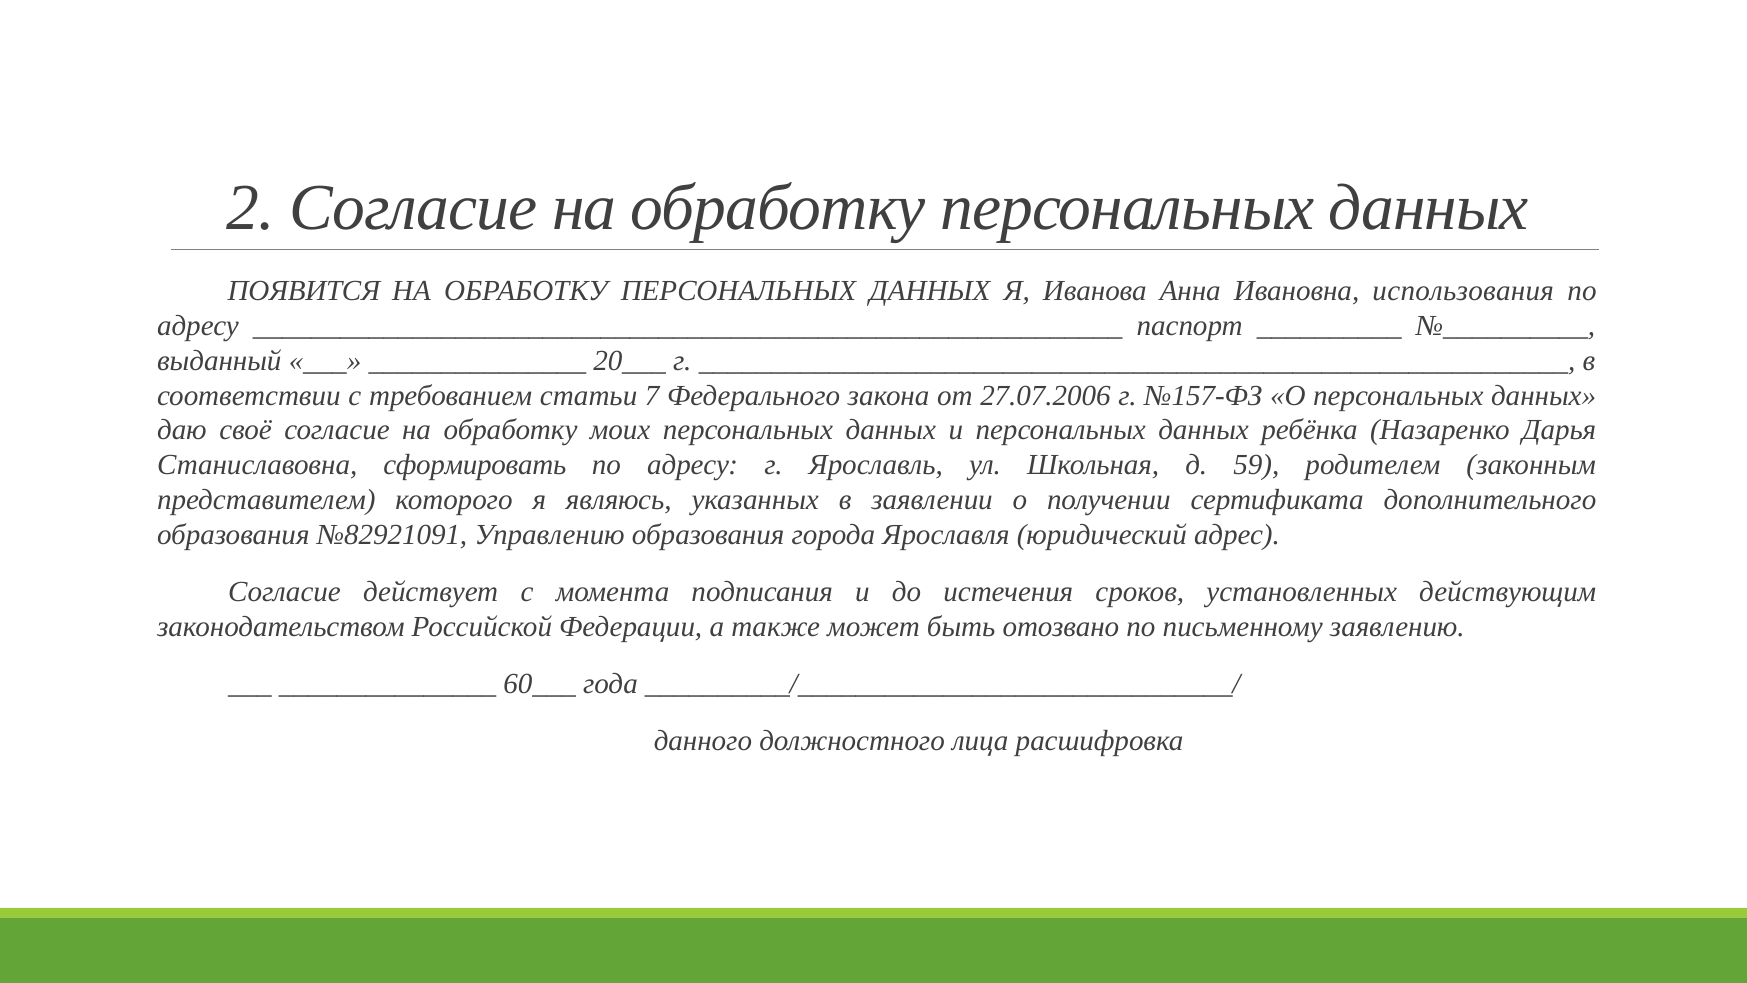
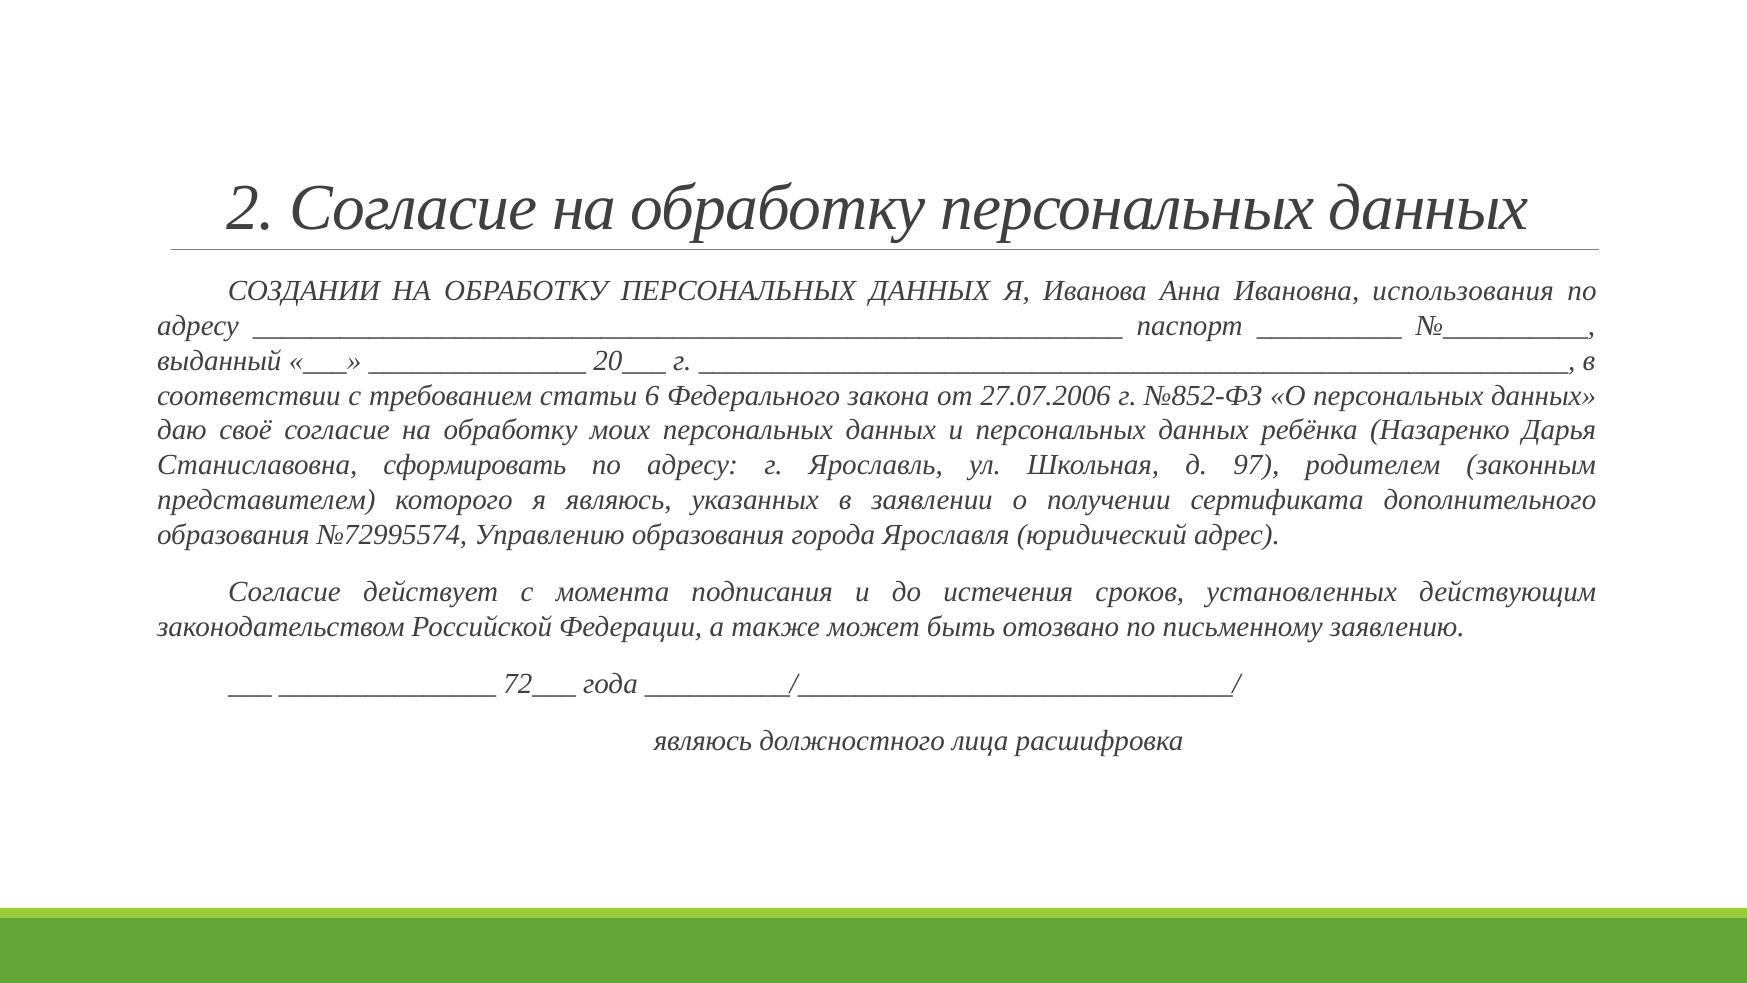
ПОЯВИТСЯ: ПОЯВИТСЯ -> СОЗДАНИИ (304, 291)
7: 7 -> 6 (652, 395)
№157-ФЗ: №157-ФЗ -> №852-ФЗ (1203, 395)
59: 59 -> 97 (1256, 465)
№82921091: №82921091 -> №72995574 (392, 535)
60___: 60___ -> 72___ (540, 683)
данного: данного -> являюсь (703, 740)
